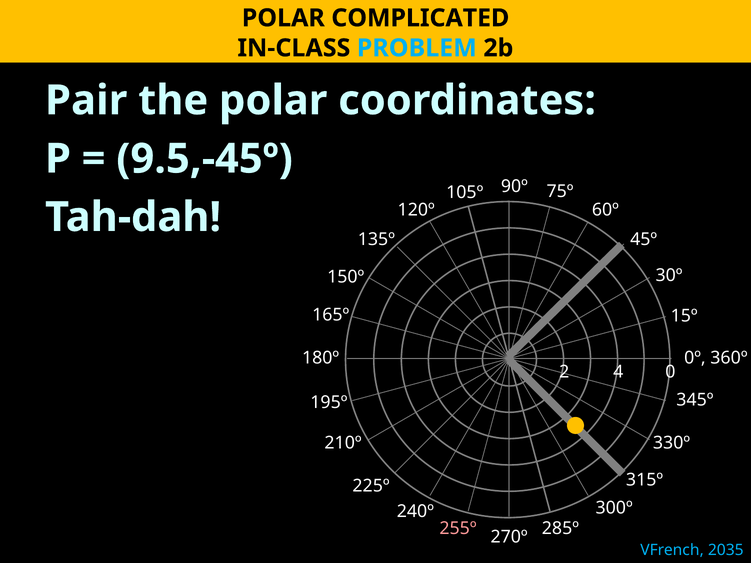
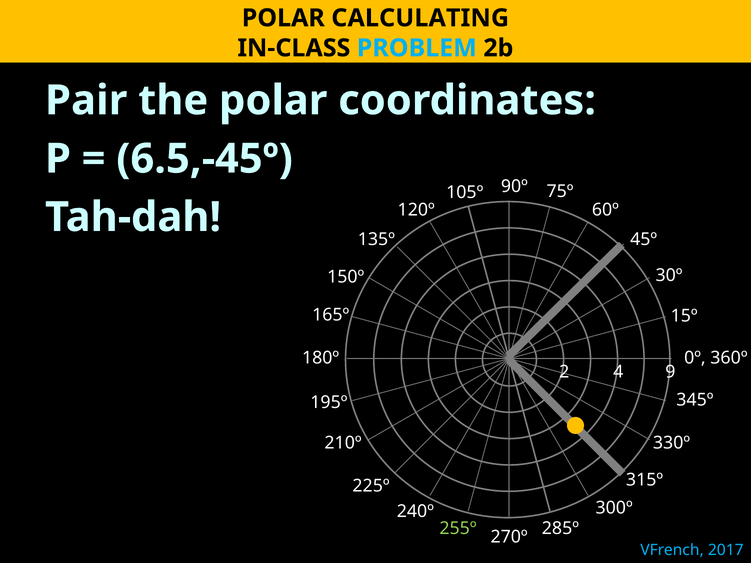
COMPLICATED: COMPLICATED -> CALCULATING (420, 18)
9.5,-45º: 9.5,-45º -> 6.5,-45º (205, 159)
0: 0 -> 9 (670, 372)
255º colour: pink -> light green (458, 529)
2035: 2035 -> 2017 (726, 550)
